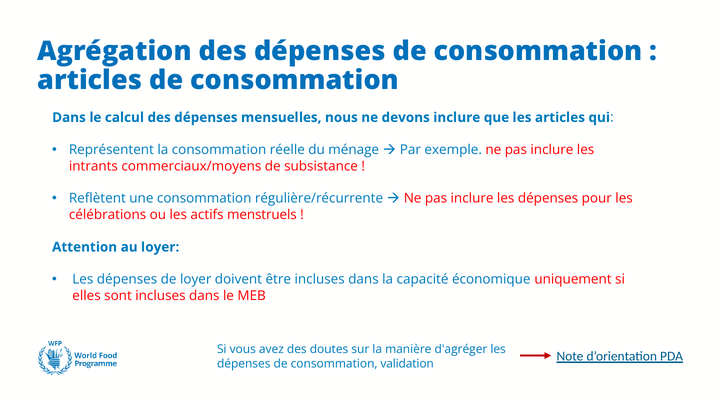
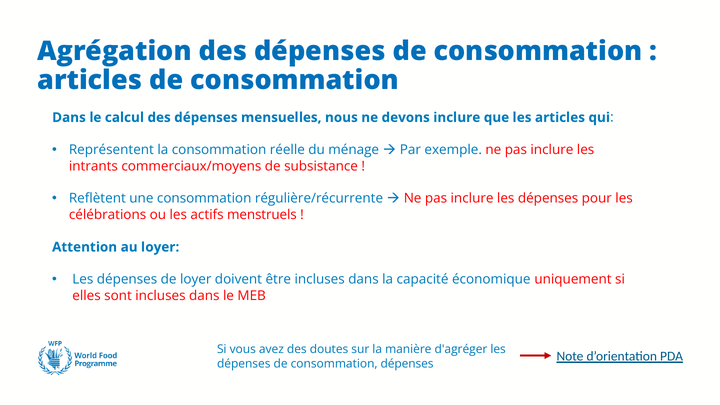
consommation validation: validation -> dépenses (407, 364)
